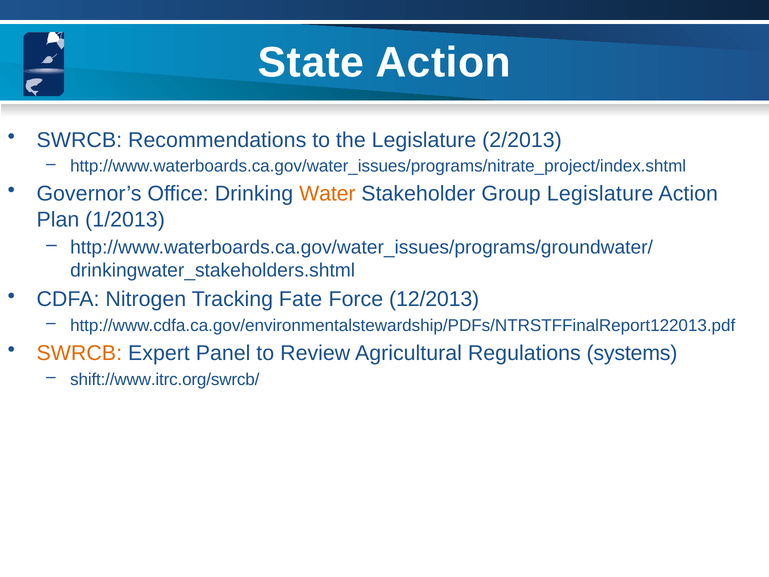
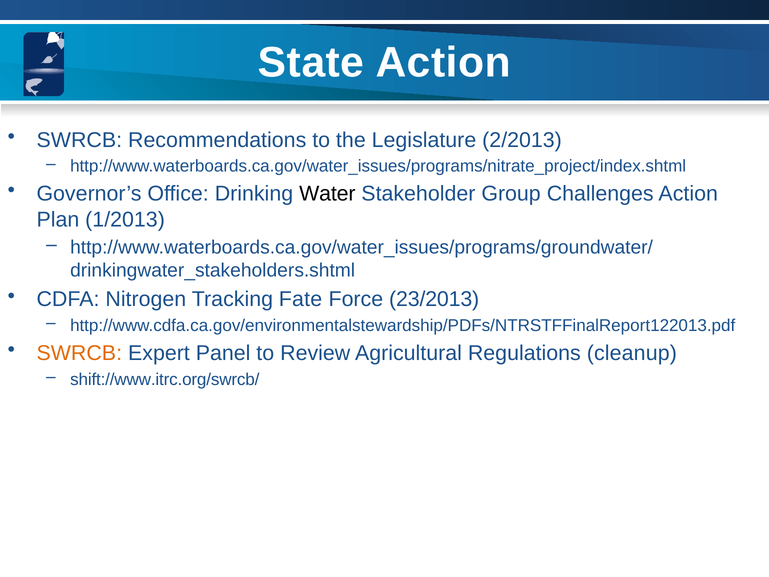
Water colour: orange -> black (327, 194)
Group Legislature: Legislature -> Challenges (600, 194)
12/2013: 12/2013 -> 23/2013 (434, 299)
systems: systems -> cleanup (632, 353)
